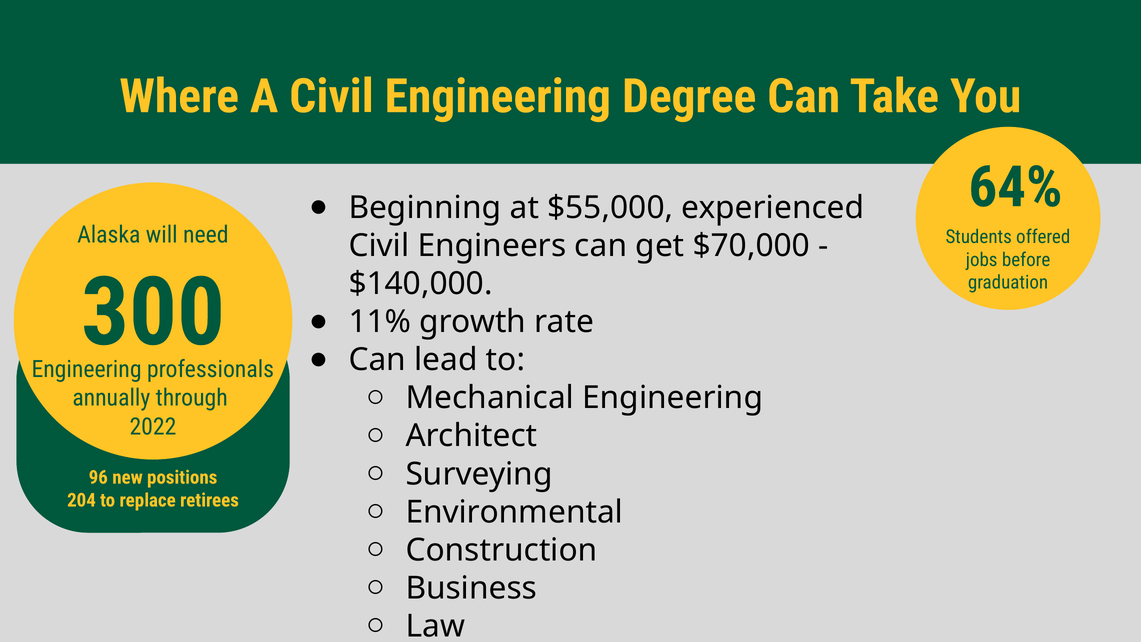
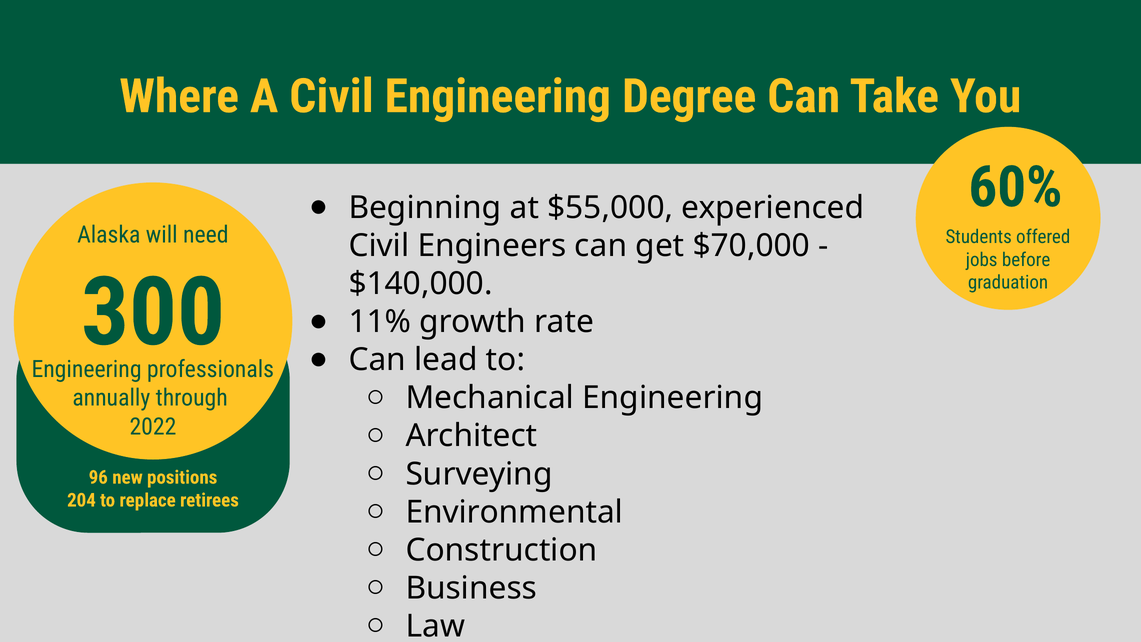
64%: 64% -> 60% (1015, 187)
